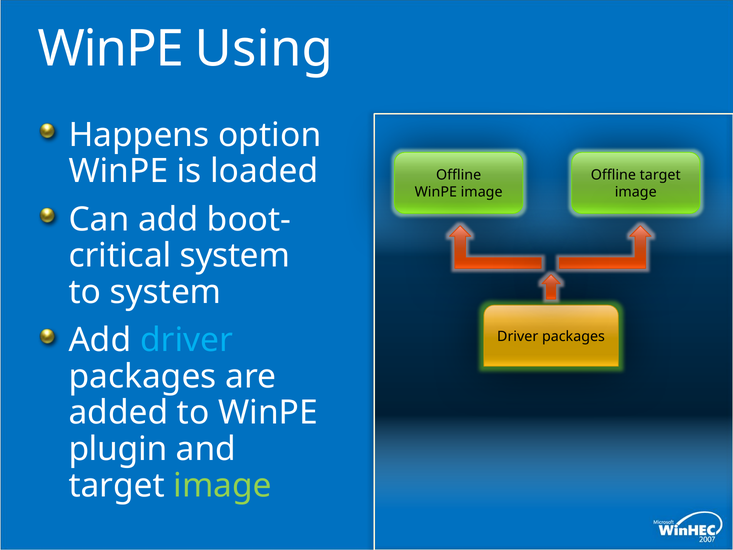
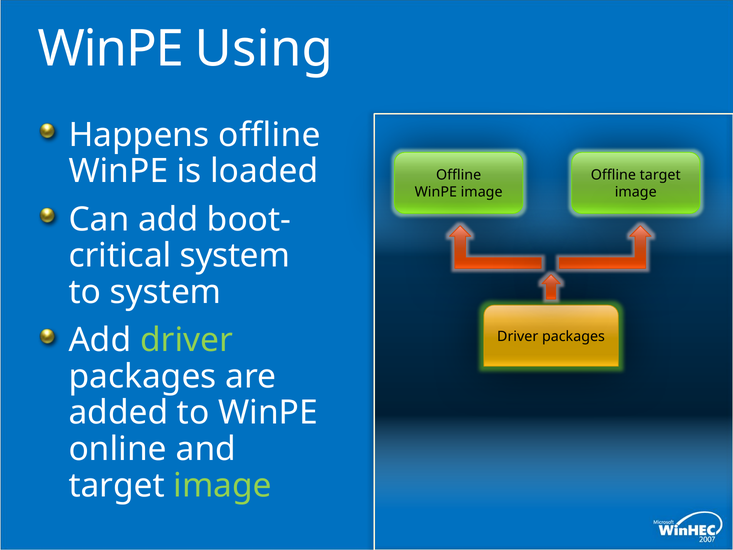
Happens option: option -> offline (270, 135)
driver colour: light blue -> light green (187, 340)
plugin: plugin -> online (118, 449)
